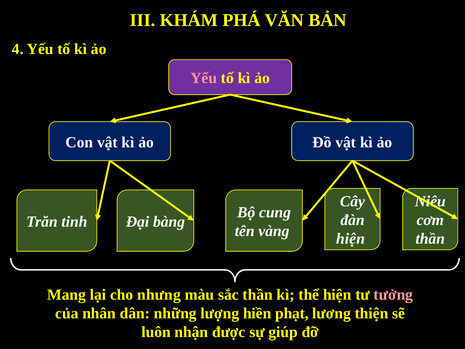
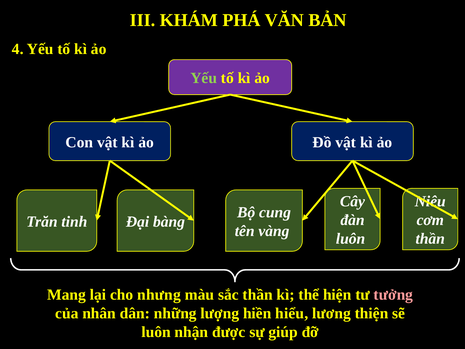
Yếu colour: pink -> light green (204, 78)
hiện: hiện -> luôn (351, 239)
phạt: phạt -> hiểu (292, 313)
